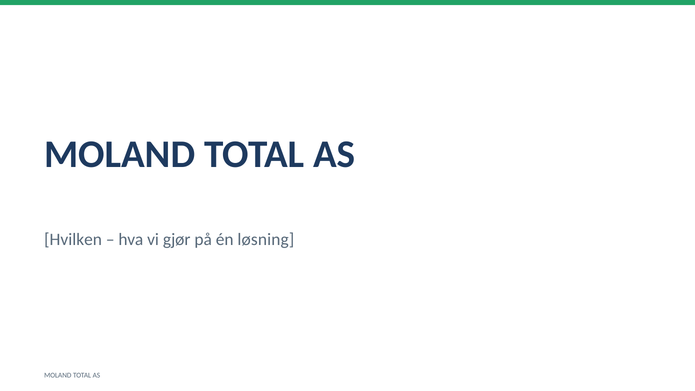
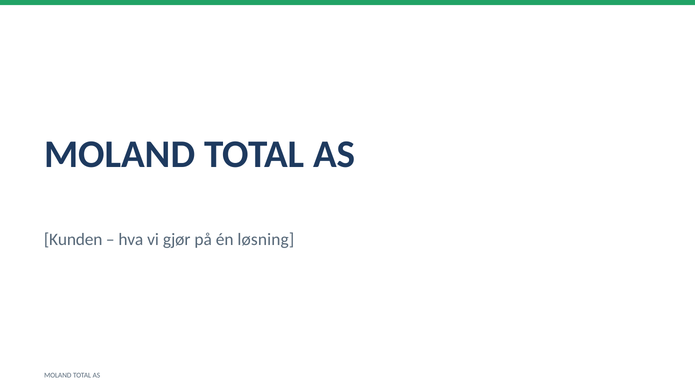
Hvilken: Hvilken -> Kunden (73, 239)
